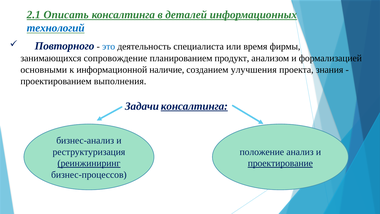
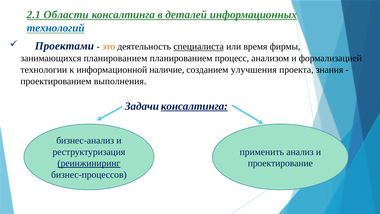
Описать: Описать -> Области (66, 15)
Повторного: Повторного -> Проектами (64, 46)
это colour: blue -> orange (109, 47)
специалиста underline: none -> present (199, 47)
занимающихся сопровождение: сопровождение -> планированием (115, 58)
продукт: продукт -> процесс (232, 58)
основными: основными -> технологии (44, 70)
положение: положение -> применить (262, 152)
проектирование underline: present -> none (280, 163)
